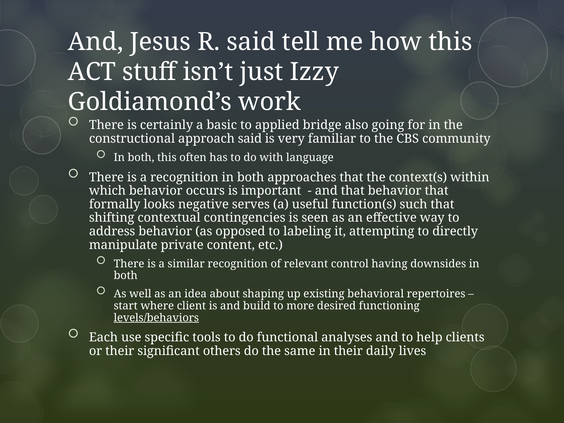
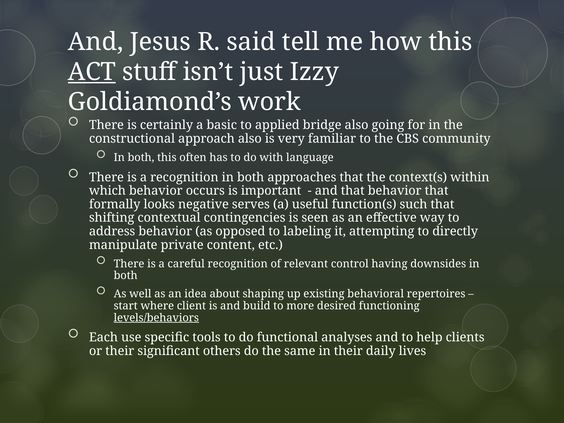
ACT underline: none -> present (92, 72)
approach said: said -> also (250, 139)
similar: similar -> careful (186, 264)
